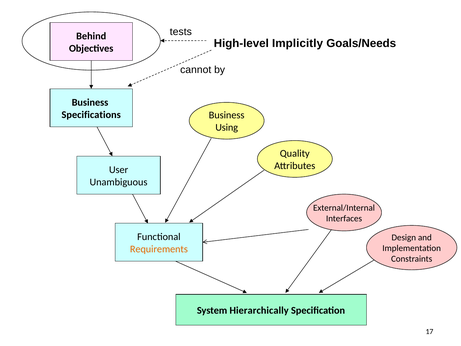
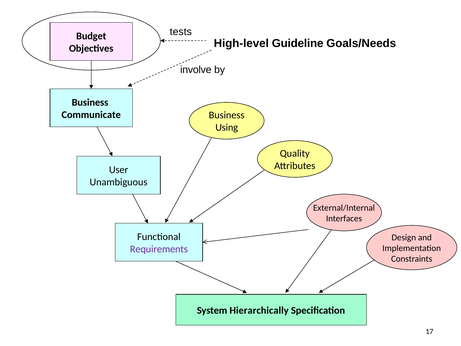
Behind: Behind -> Budget (91, 36)
Implicitly: Implicitly -> Guideline (298, 43)
cannot: cannot -> involve (196, 70)
Specifications: Specifications -> Communicate (91, 115)
Requirements colour: orange -> purple (159, 249)
